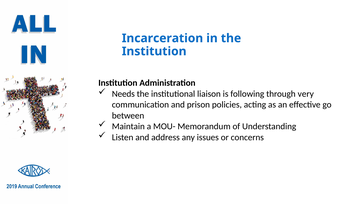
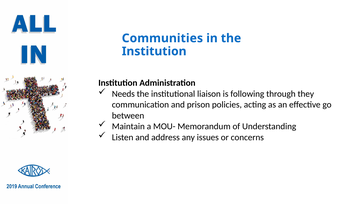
Incarceration: Incarceration -> Communities (162, 38)
very: very -> they (306, 94)
